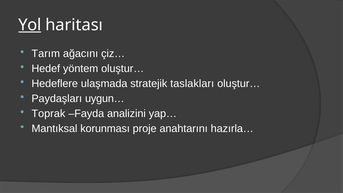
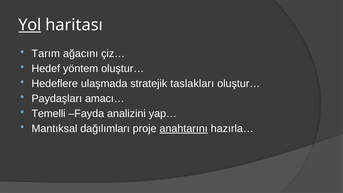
uygun…: uygun… -> amacı… (105, 98)
Toprak: Toprak -> Temelli (49, 114)
korunması: korunması -> dağılımları (105, 129)
anahtarını underline: none -> present (184, 129)
